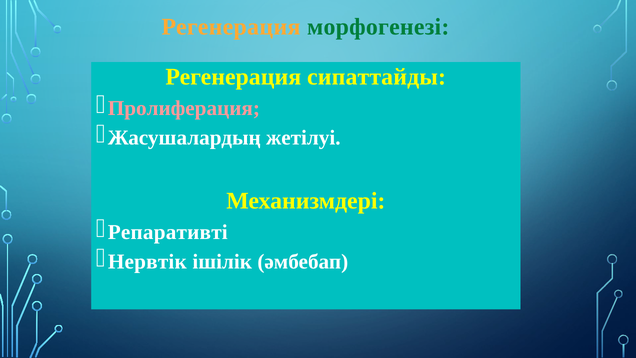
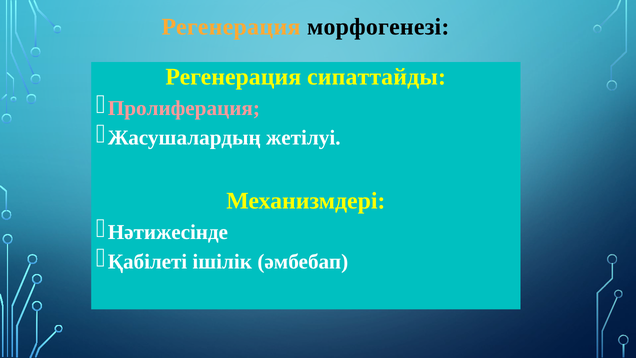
морфогенезі colour: green -> black (378, 27)
Репаративті: Репаративті -> Нәтижесінде (168, 232)
Нервтік: Нервтік -> Қабілеті (148, 261)
